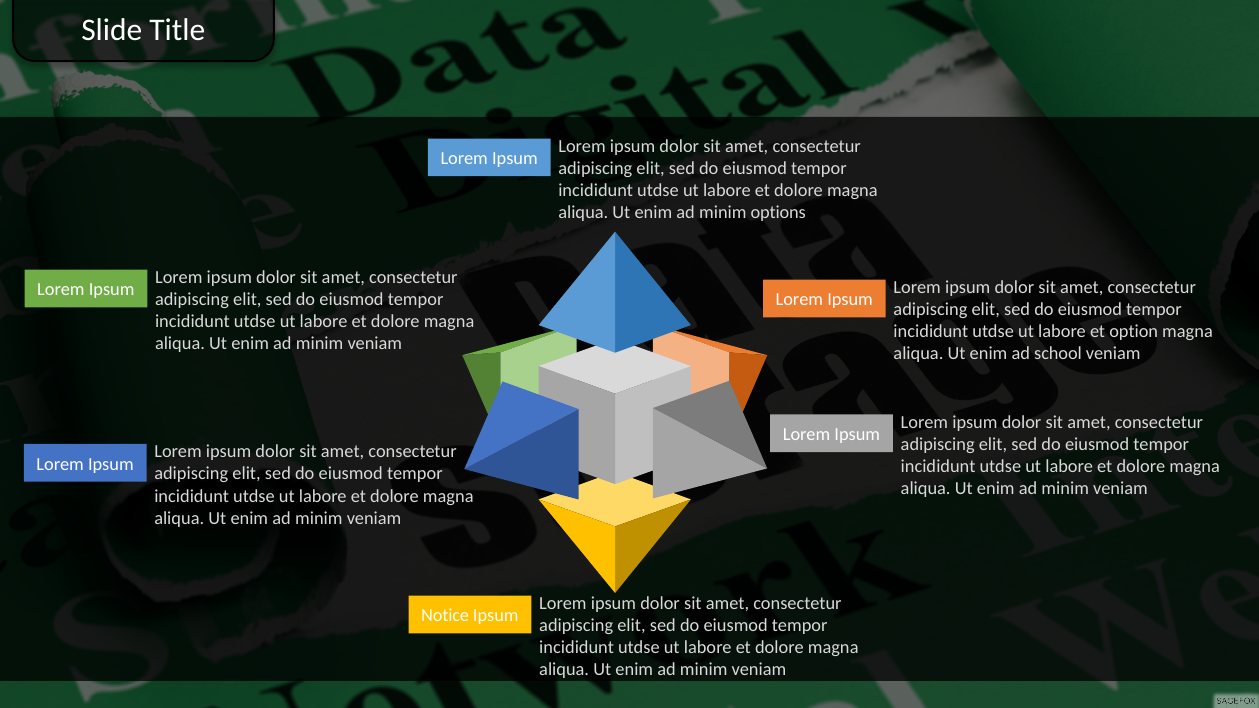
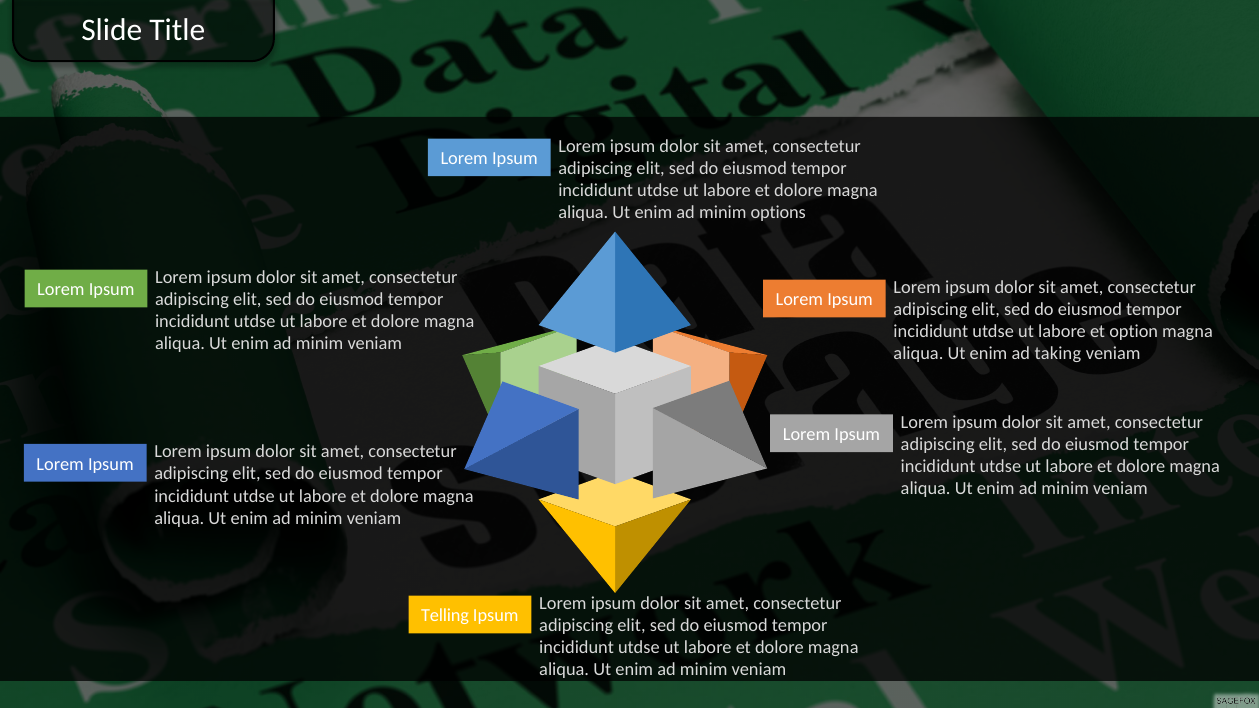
school: school -> taking (1058, 354)
Notice: Notice -> Telling (445, 616)
